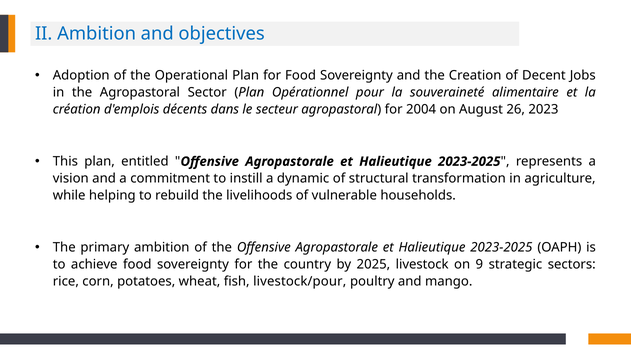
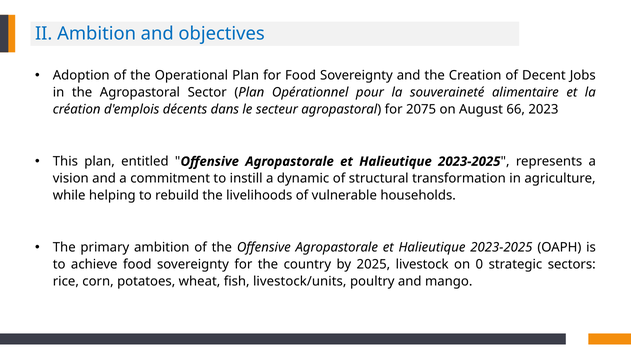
2004: 2004 -> 2075 (421, 109)
26: 26 -> 66 (516, 109)
9: 9 -> 0 (479, 264)
livestock/pour: livestock/pour -> livestock/units (300, 281)
